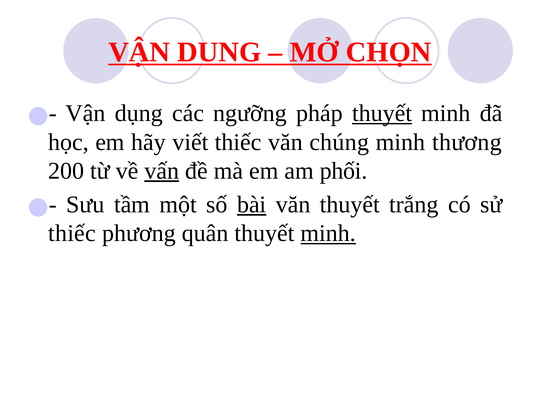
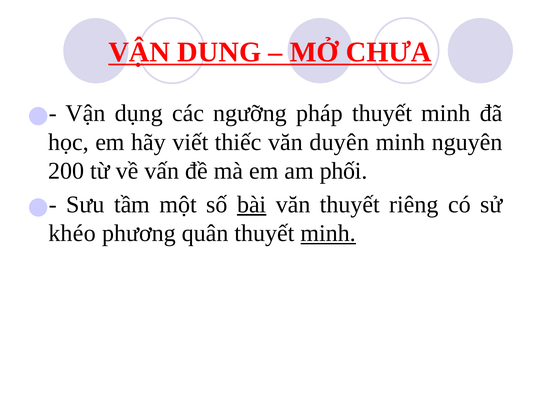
CHỌN: CHỌN -> CHƯA (389, 52)
thuyết underline: present -> none (382, 113)
chúng: chúng -> duyên (339, 142)
thương: thương -> nguyên (467, 142)
vấn underline: present -> none (162, 171)
trắng: trắng -> riêng (414, 205)
thiếc: thiếc -> khéo (72, 233)
